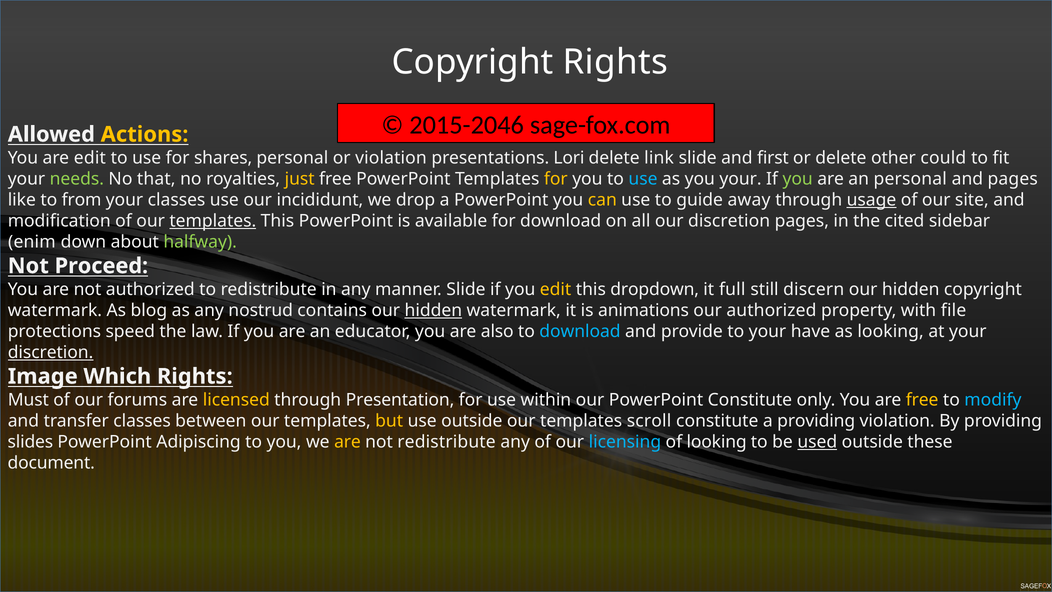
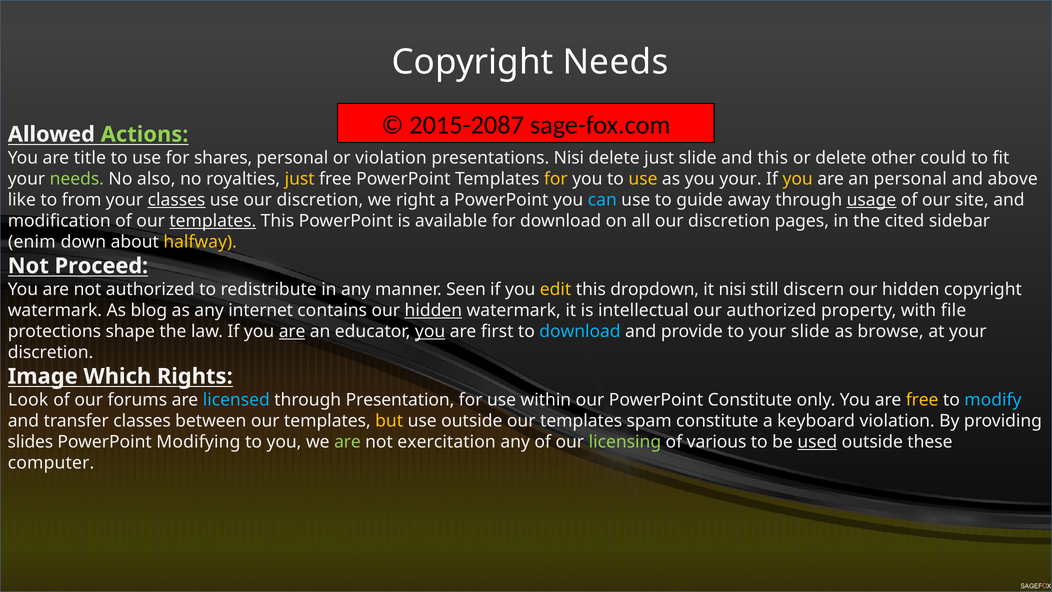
Copyright Rights: Rights -> Needs (615, 62)
2015-2046: 2015-2046 -> 2015-2087 (467, 125)
Actions colour: yellow -> light green (145, 134)
are edit: edit -> title (90, 158)
presentations Lori: Lori -> Nisi (569, 158)
delete link: link -> just (659, 158)
and first: first -> this (773, 158)
that: that -> also (156, 179)
use colour: light blue -> yellow (643, 179)
you colour: light green -> yellow (798, 179)
and pages: pages -> above (1013, 179)
classes underline: none -> present (177, 200)
use our incididunt: incididunt -> discretion (320, 200)
drop: drop -> right (416, 200)
can colour: yellow -> light blue (602, 200)
halfway colour: light green -> yellow (200, 242)
manner Slide: Slide -> Seen (466, 289)
it full: full -> nisi (732, 289)
nostrud: nostrud -> internet (261, 310)
animations: animations -> intellectual (643, 310)
speed: speed -> shape (130, 331)
are underline: none -> present (292, 331)
you underline: none -> present (430, 331)
also: also -> first (497, 331)
your have: have -> slide (810, 331)
as looking: looking -> browse (891, 331)
discretion underline: present -> none (51, 352)
Must: Must -> Look (28, 400)
licensed colour: yellow -> light blue (236, 400)
scroll: scroll -> spam (649, 421)
a providing: providing -> keyboard (816, 421)
Adipiscing: Adipiscing -> Modifying (198, 442)
are colour: yellow -> light green (347, 442)
not redistribute: redistribute -> exercitation (447, 442)
licensing colour: light blue -> light green (625, 442)
of looking: looking -> various (717, 442)
document: document -> computer (51, 463)
